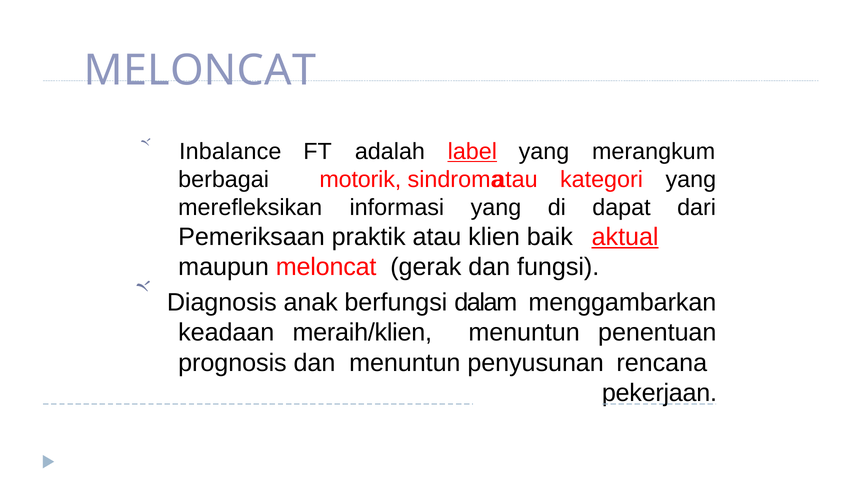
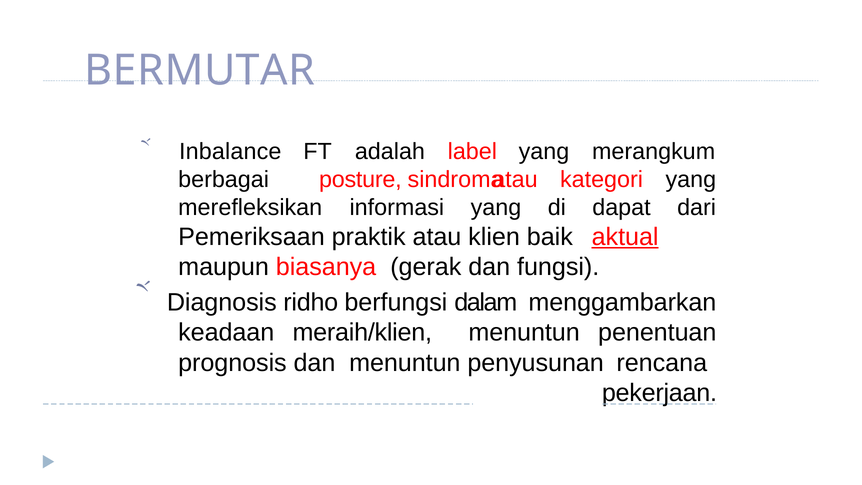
MELONCAT: MELONCAT -> BERMUTAR (200, 71)
label underline: present -> none (472, 151)
motorik: motorik -> posture (360, 179)
maupun meloncat: meloncat -> biasanya (326, 267)
anak: anak -> ridho (311, 302)
